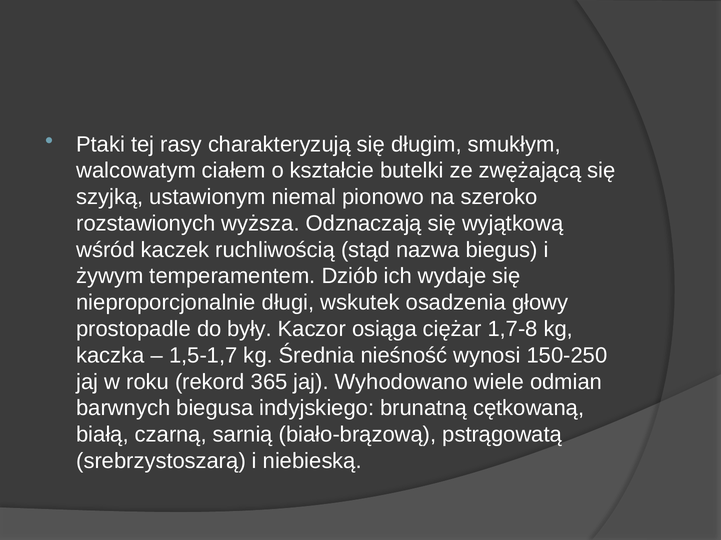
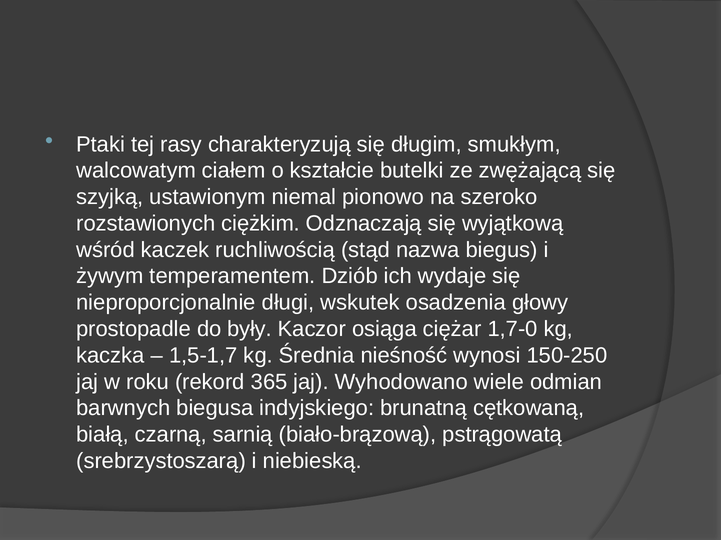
wyższa: wyższa -> ciężkim (261, 224)
1,7-8: 1,7-8 -> 1,7-0 (513, 329)
